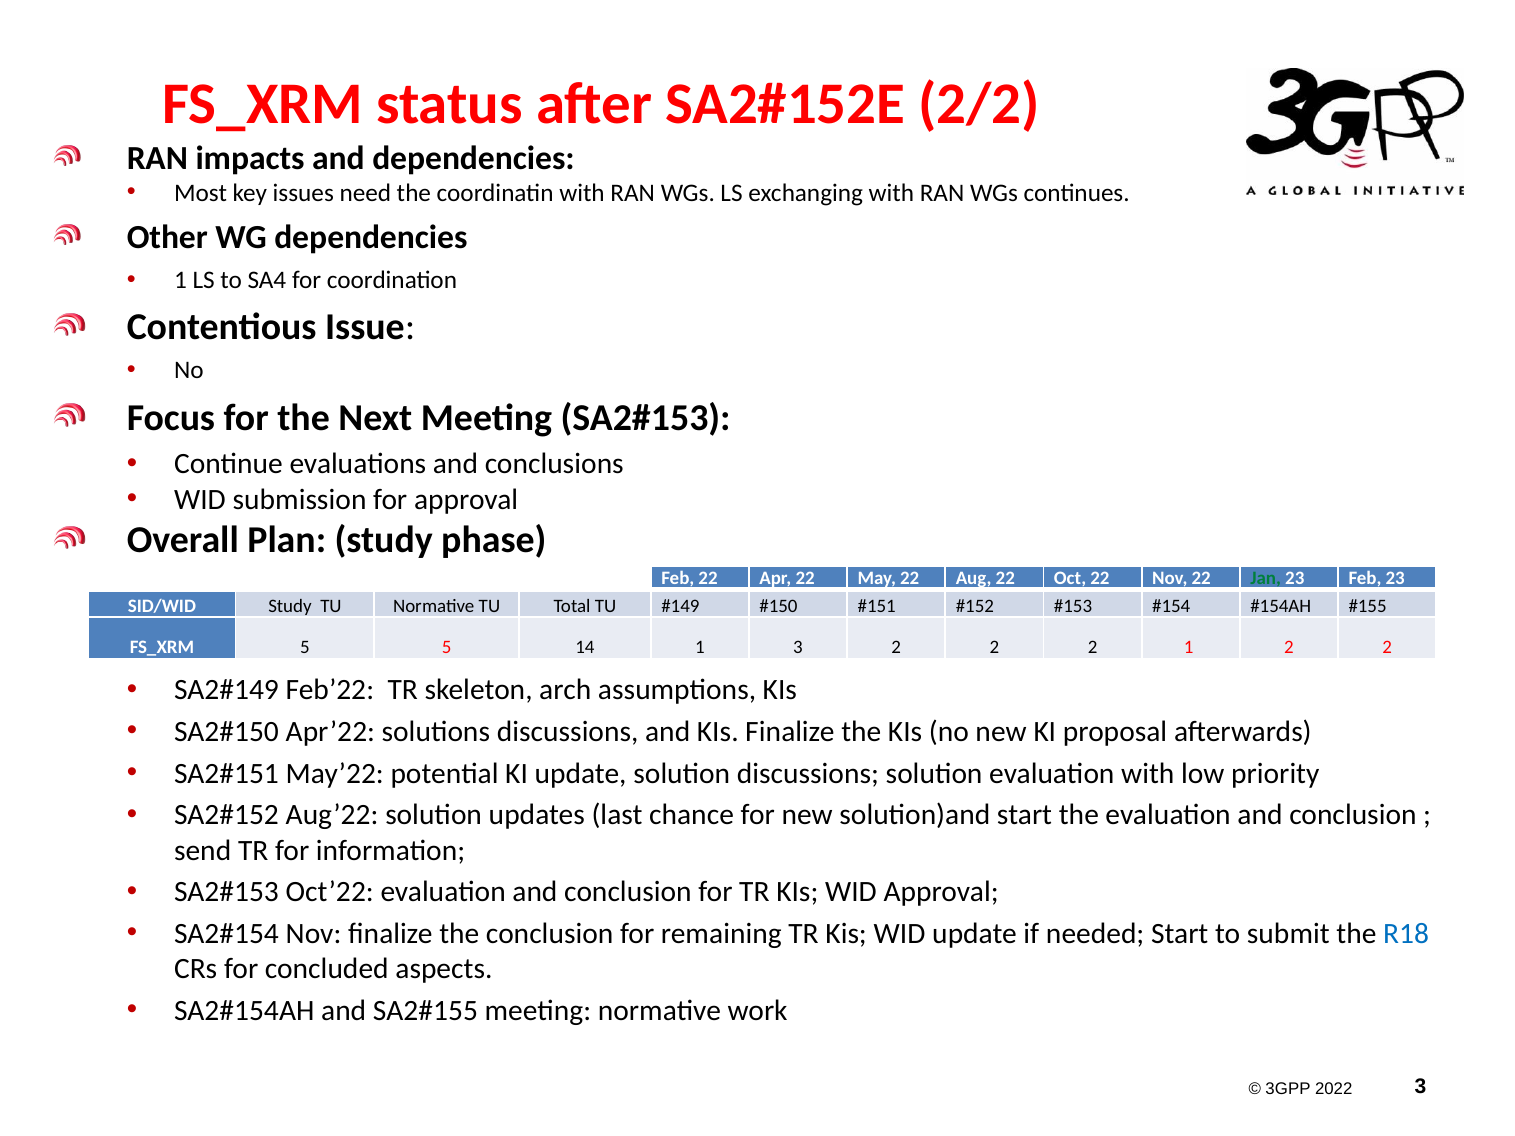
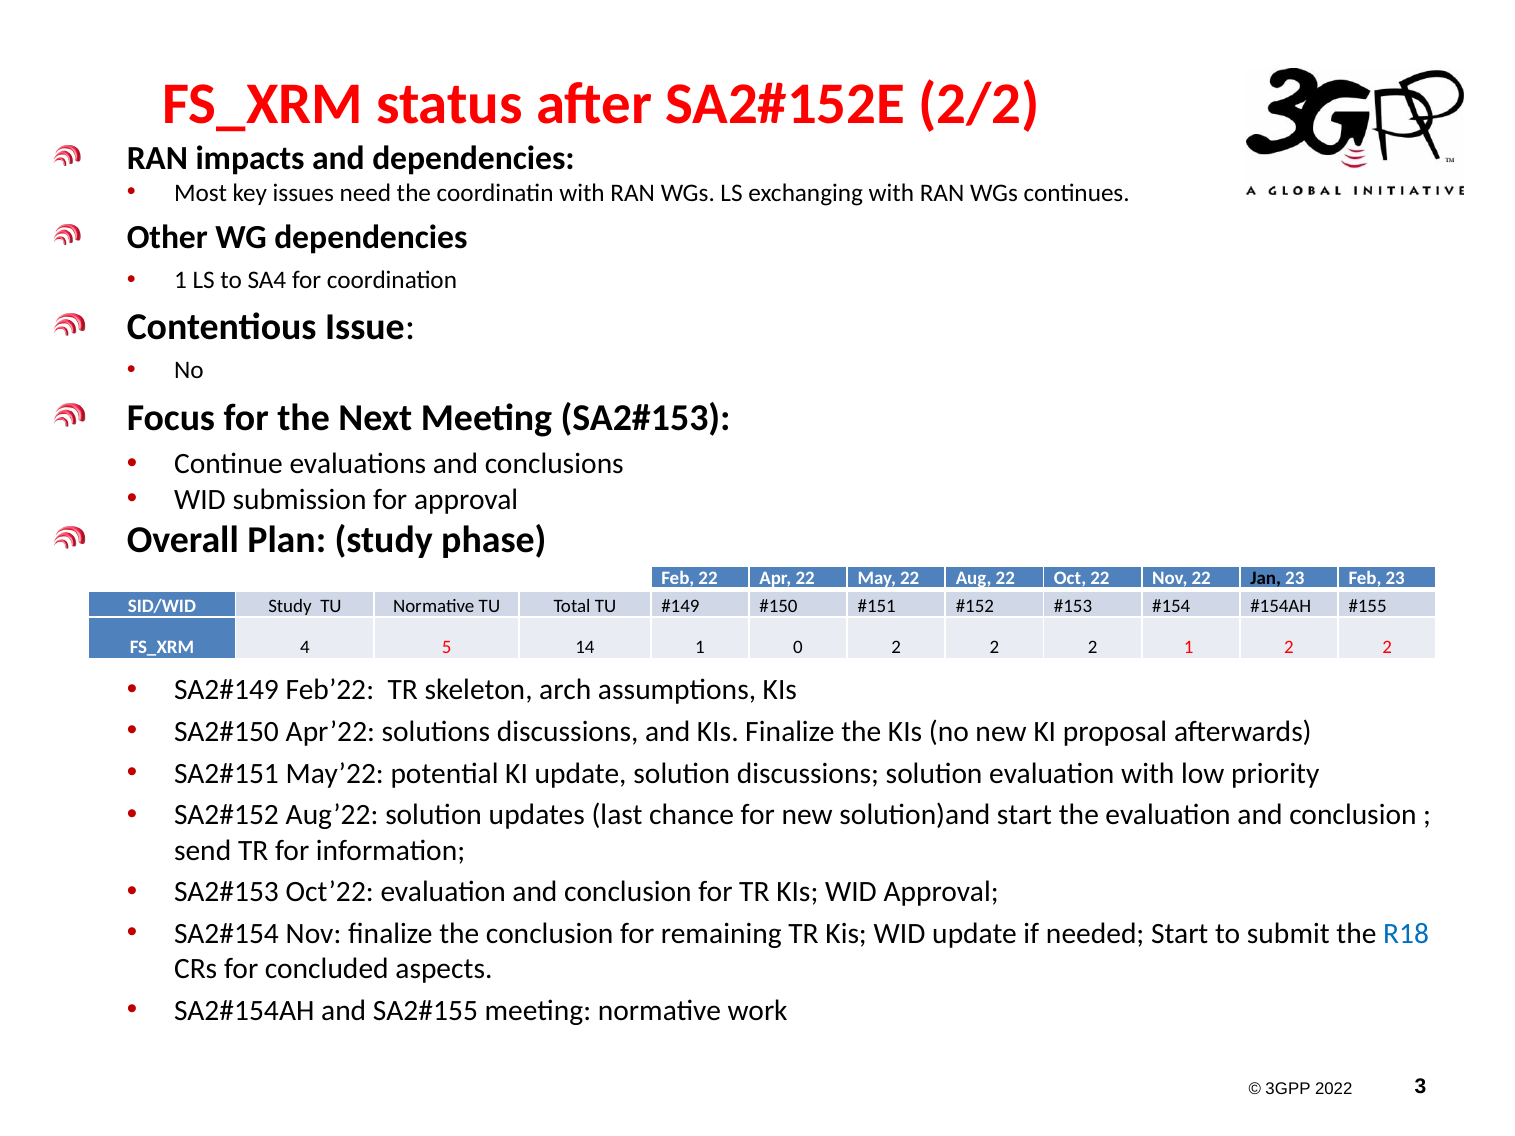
Jan colour: green -> black (1266, 578)
FS_XRM 5: 5 -> 4 (305, 648)
1 3: 3 -> 0 (798, 648)
